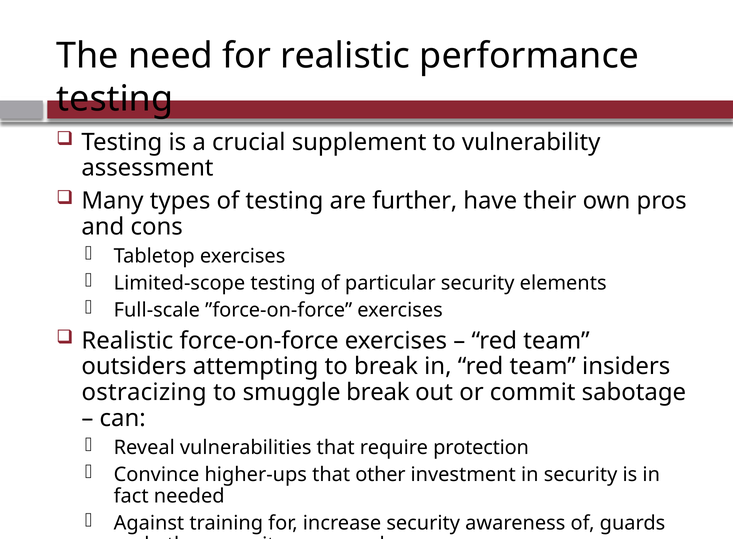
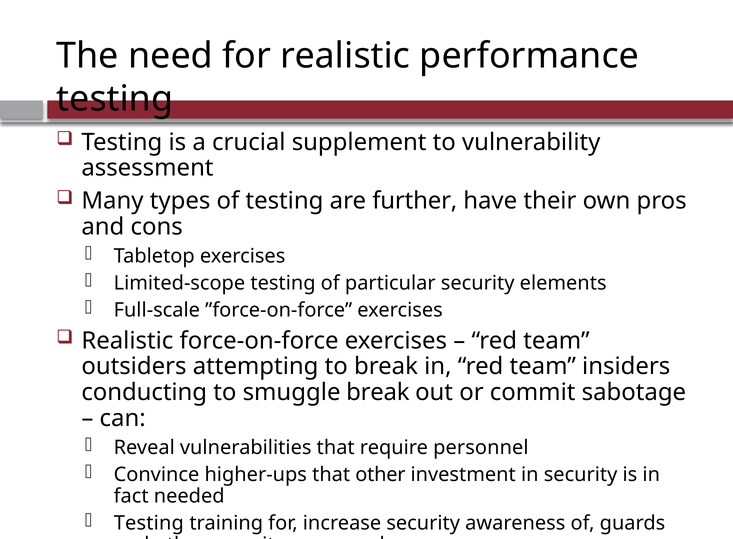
ostracizing: ostracizing -> conducting (144, 392)
require protection: protection -> personnel (481, 448)
Against: Against -> Testing (149, 523)
